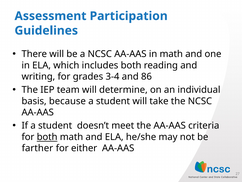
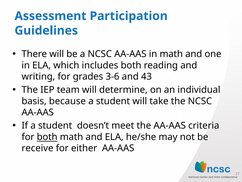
3-4: 3-4 -> 3-6 (112, 76)
86: 86 -> 43 (146, 76)
farther: farther -> receive (37, 148)
